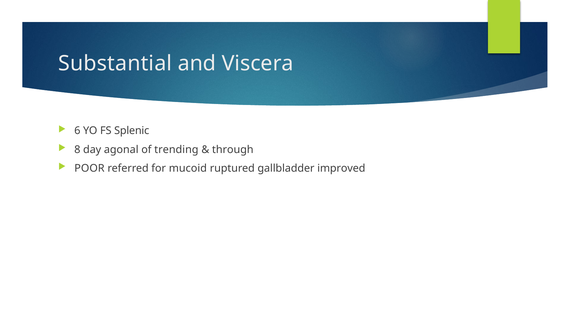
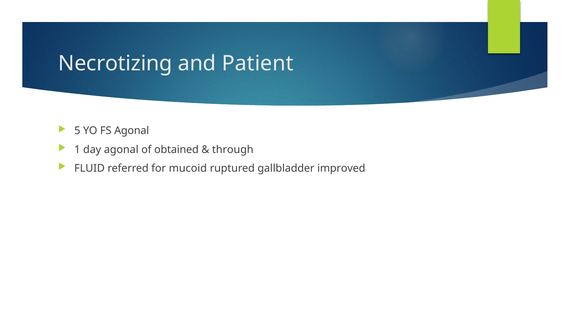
Substantial: Substantial -> Necrotizing (115, 64)
Viscera: Viscera -> Patient (258, 64)
6: 6 -> 5 (77, 131)
FS Splenic: Splenic -> Agonal (132, 131)
8: 8 -> 1 (77, 150)
trending: trending -> obtained (176, 150)
POOR: POOR -> FLUID (90, 169)
